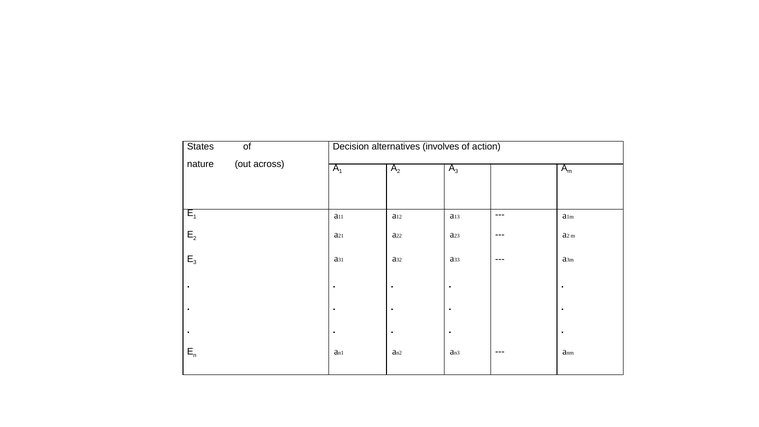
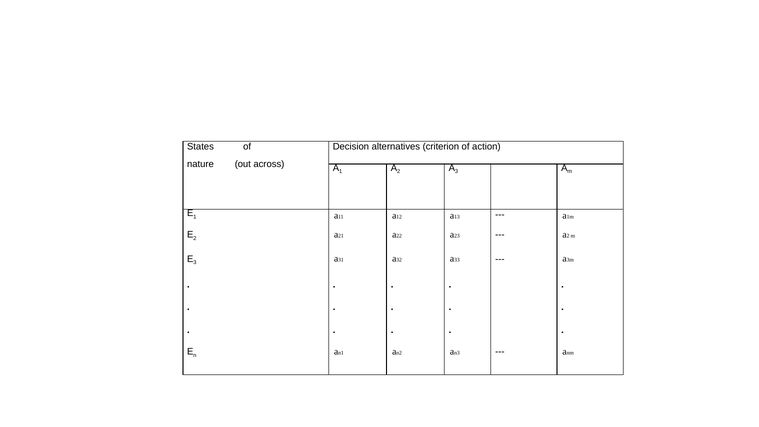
involves: involves -> criterion (441, 147)
